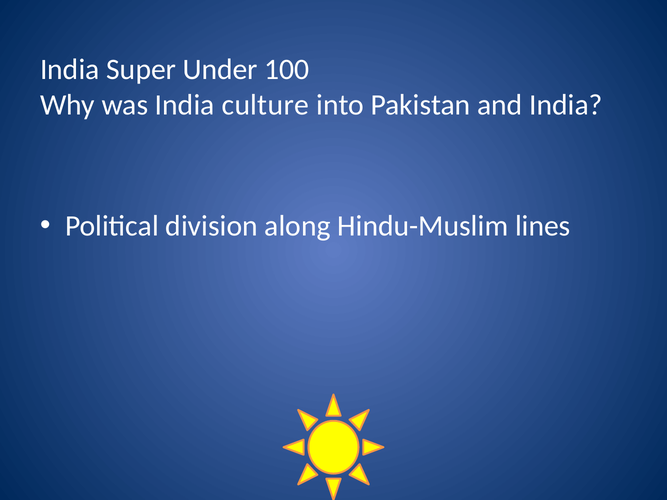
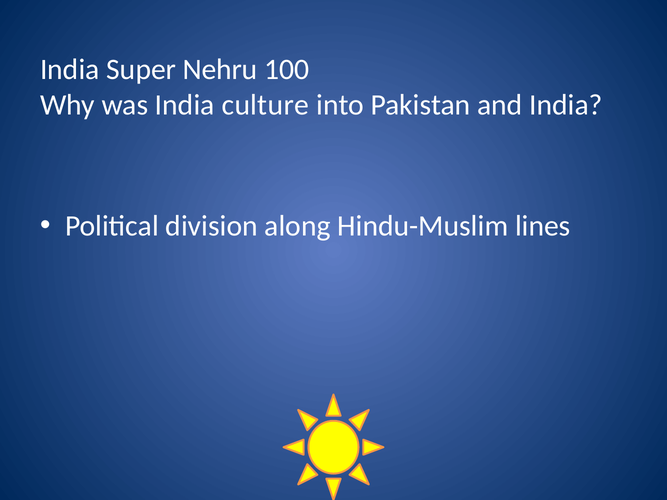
Under: Under -> Nehru (220, 69)
